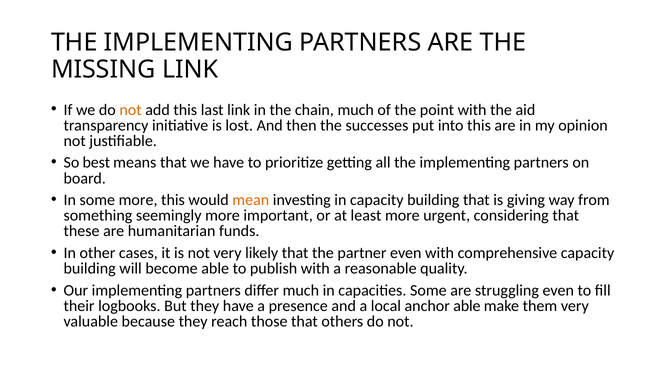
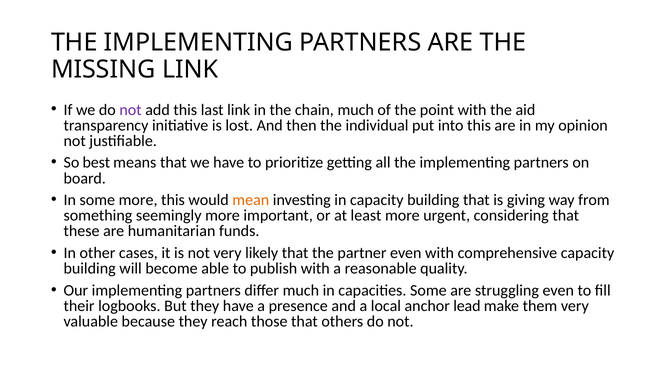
not colour: orange -> purple (131, 110)
successes: successes -> individual (377, 125)
anchor able: able -> lead (467, 306)
